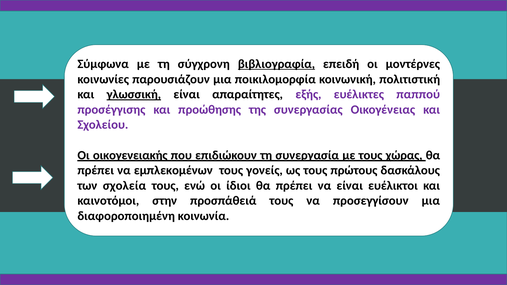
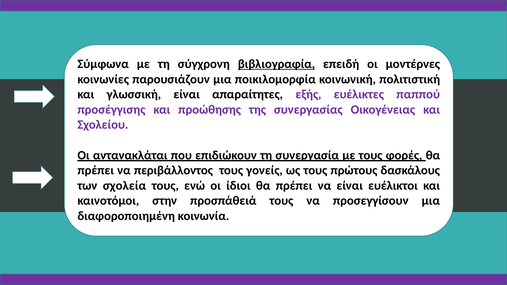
γλωσσική underline: present -> none (134, 94)
οικογενειακής: οικογενειακής -> αντανακλάται (130, 155)
χώρας: χώρας -> φορές (404, 155)
εμπλεκομένων: εμπλεκομένων -> περιβάλλοντος (173, 170)
